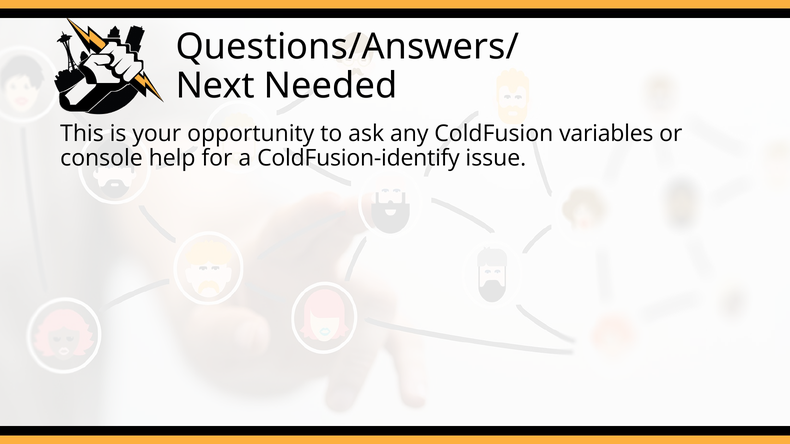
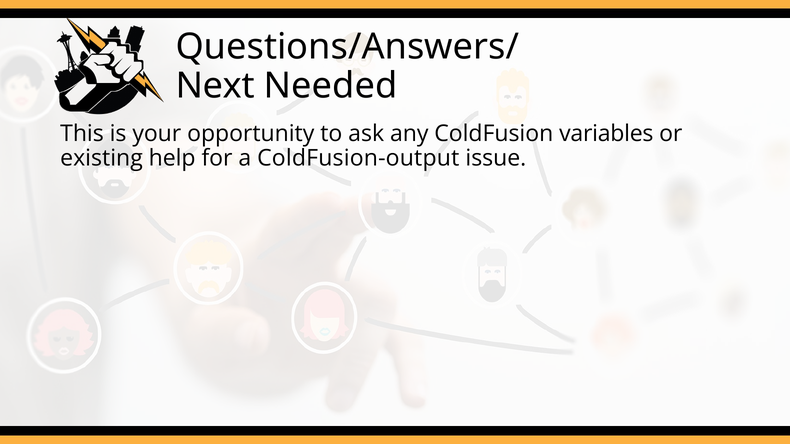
console: console -> existing (101, 158)
ColdFusion-identify: ColdFusion-identify -> ColdFusion-output (358, 158)
